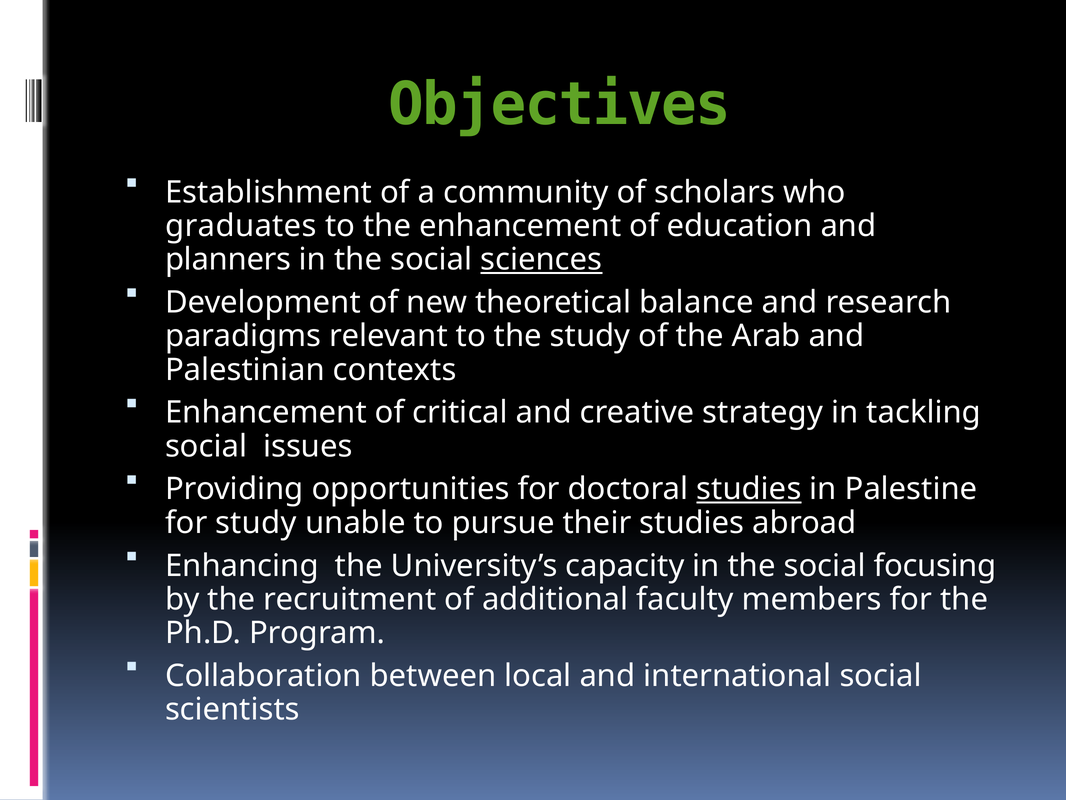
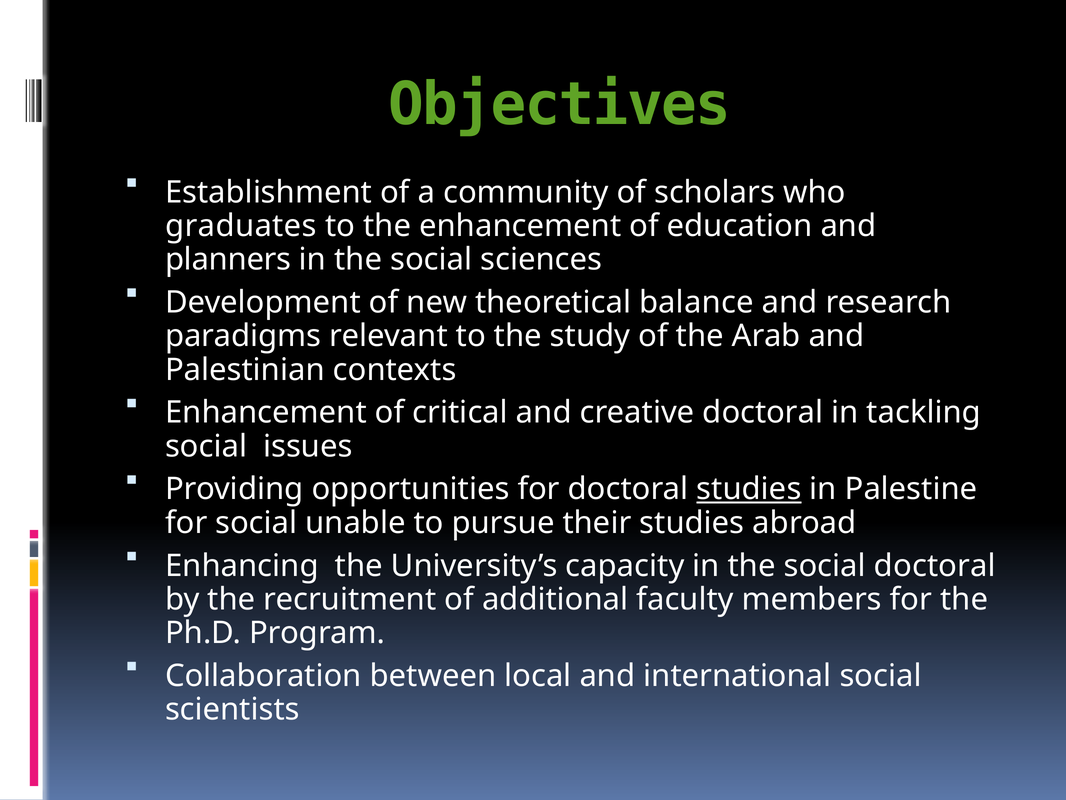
sciences underline: present -> none (541, 260)
creative strategy: strategy -> doctoral (763, 412)
for study: study -> social (256, 522)
social focusing: focusing -> doctoral (935, 565)
